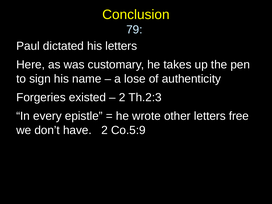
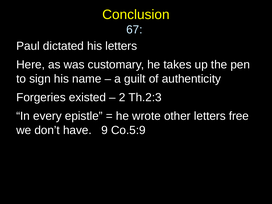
79: 79 -> 67 (134, 30)
lose: lose -> guilt (135, 79)
have 2: 2 -> 9 (105, 130)
